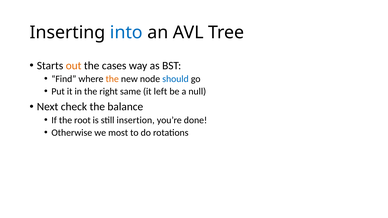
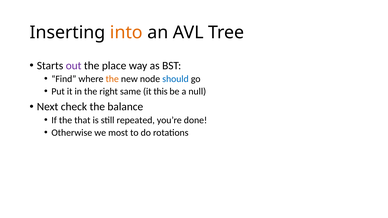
into colour: blue -> orange (126, 33)
out colour: orange -> purple (74, 66)
cases: cases -> place (114, 66)
left: left -> this (161, 91)
root: root -> that (82, 120)
insertion: insertion -> repeated (136, 120)
